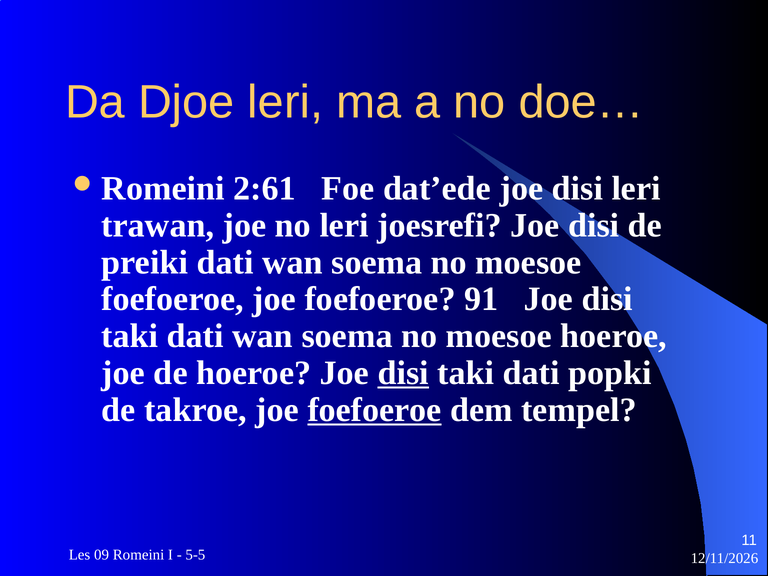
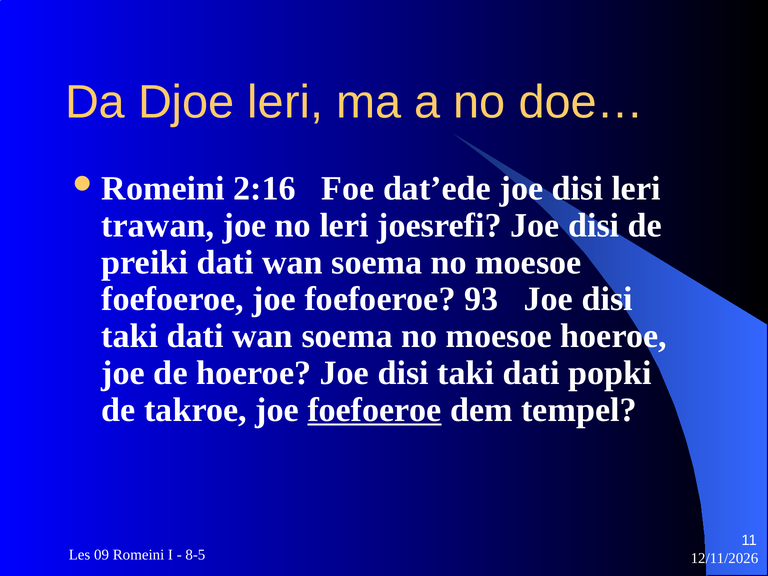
2:61: 2:61 -> 2:16 (265, 189)
91: 91 -> 93 (481, 299)
disi underline: present -> none (403, 373)
5-5: 5-5 -> 8-5 (195, 555)
